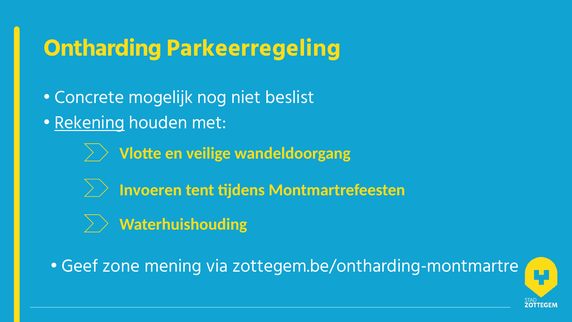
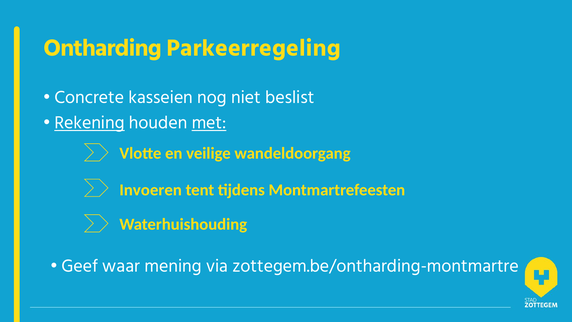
mogelijk: mogelijk -> kasseien (161, 97)
met underline: none -> present (209, 123)
zone: zone -> waar (121, 266)
